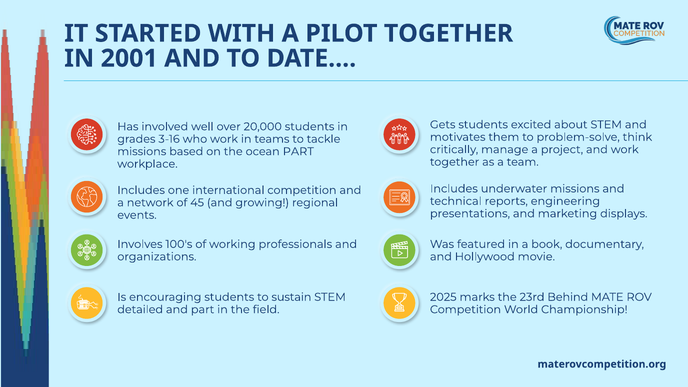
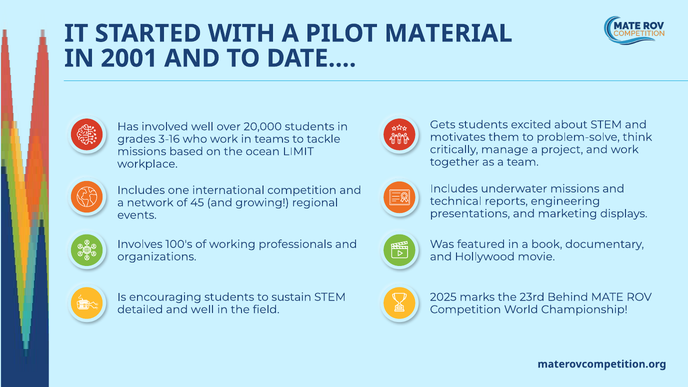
PILOT TOGETHER: TOGETHER -> MATERIAL (448, 33)
ocean PART: PART -> LIMIT (298, 151)
and part: part -> well (202, 309)
